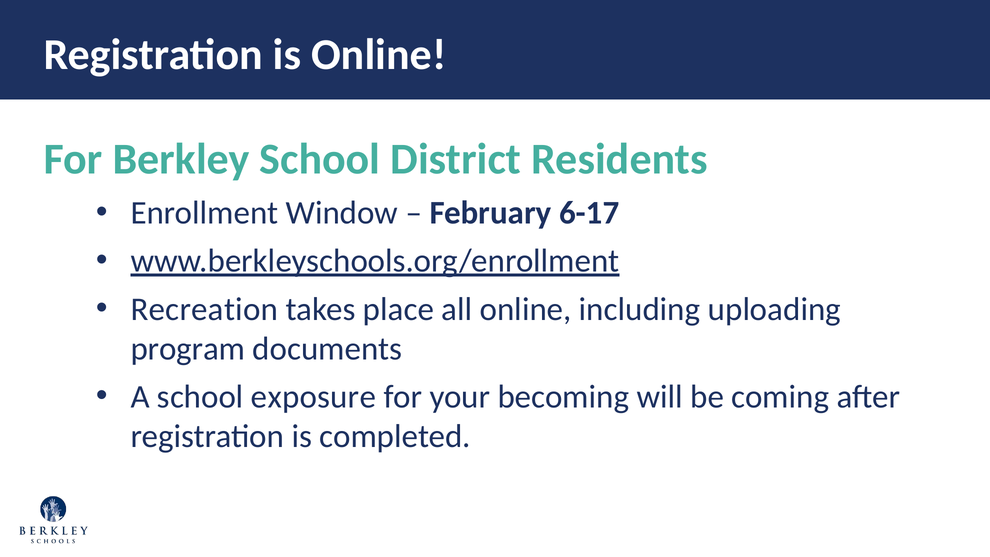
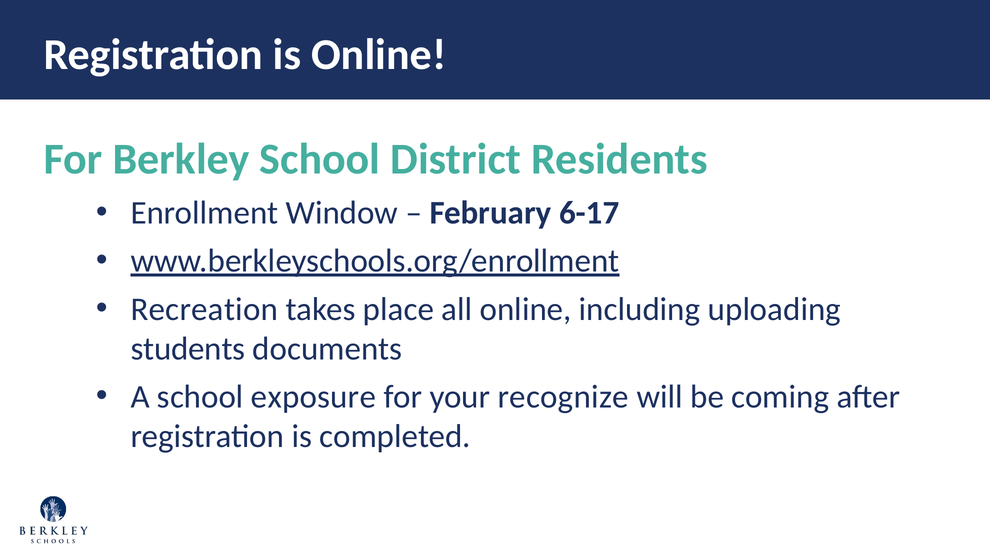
program: program -> students (188, 349)
becoming: becoming -> recognize (563, 397)
